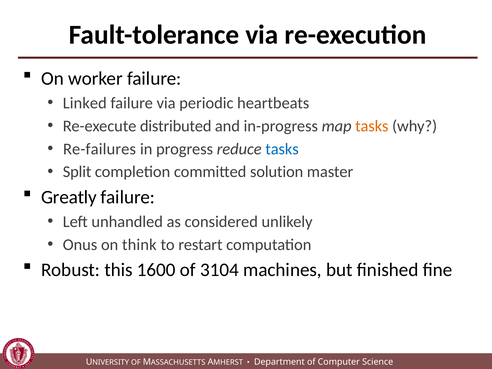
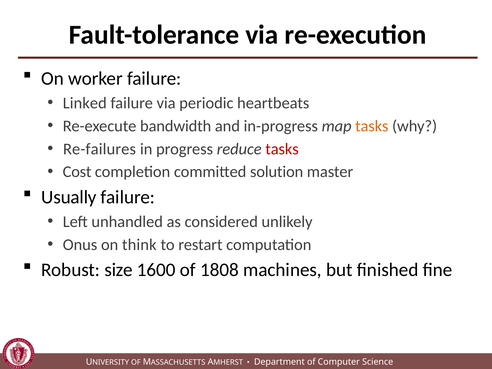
distributed: distributed -> bandwidth (176, 126)
tasks colour: blue -> red (282, 149)
Split: Split -> Cost (77, 172)
Greatly: Greatly -> Usually (69, 197)
this: this -> size (119, 270)
3104: 3104 -> 1808 (219, 270)
